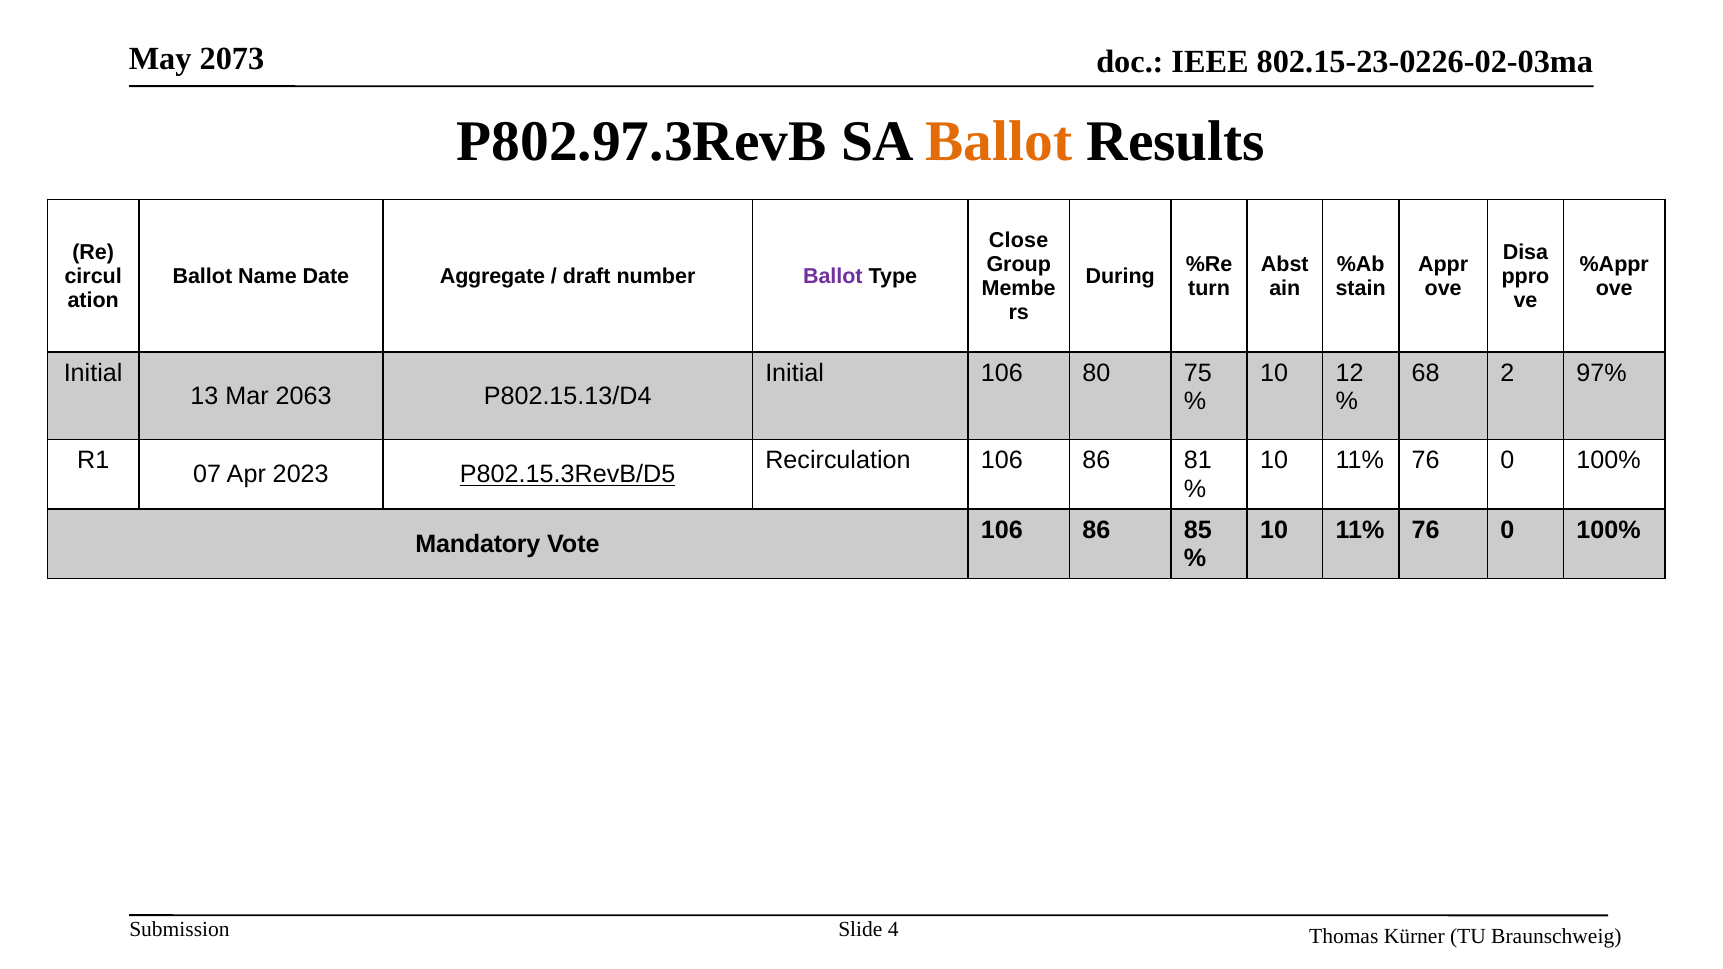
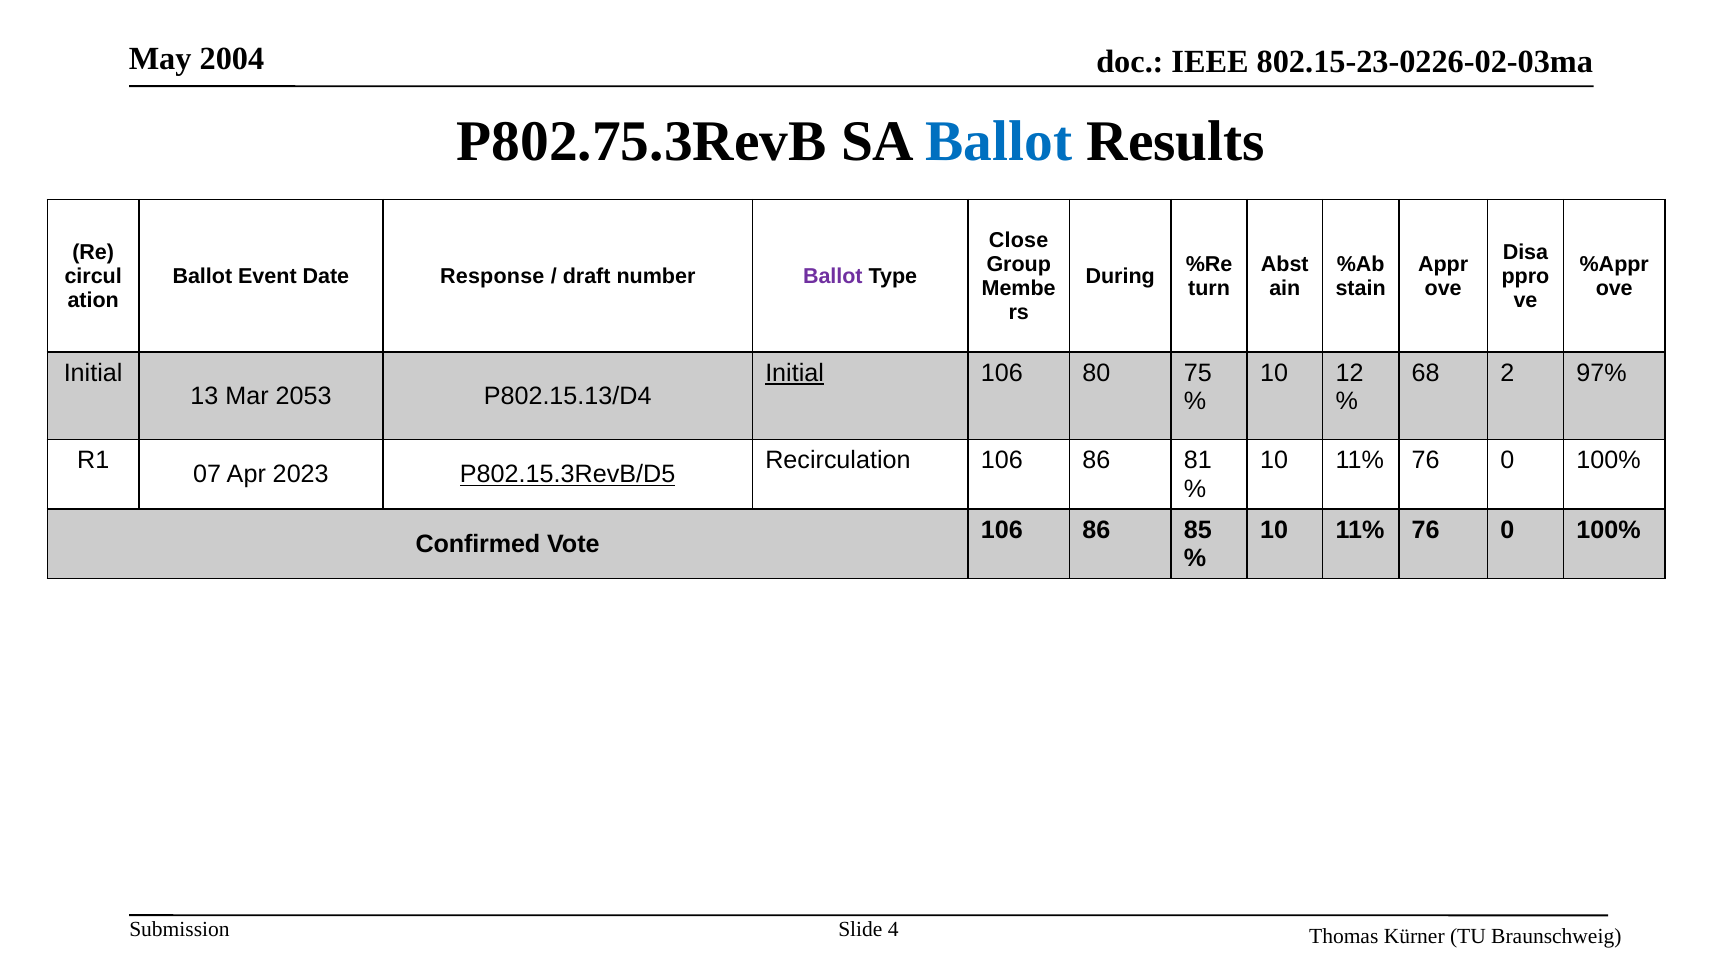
2073: 2073 -> 2004 (232, 58)
P802.97.3RevB: P802.97.3RevB -> P802.75.3RevB (642, 142)
Ballot colour: orange -> blue (999, 142)
Name: Name -> Event (267, 276)
Aggregate: Aggregate -> Response (492, 276)
Initial underline: none -> present (795, 373)
2063: 2063 -> 2053 (304, 396)
Mandatory: Mandatory -> Confirmed (478, 544)
